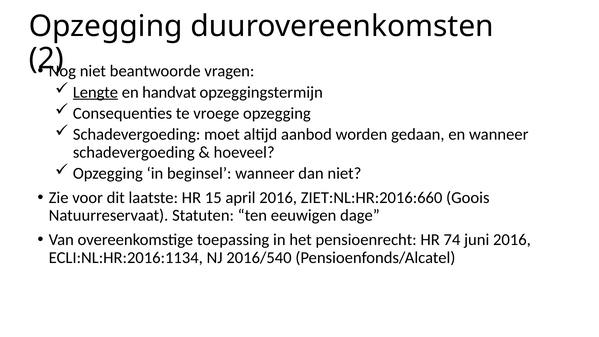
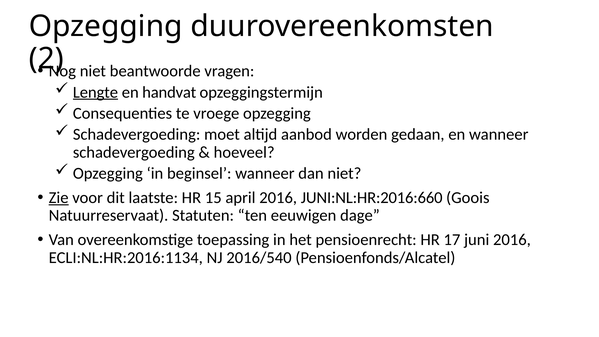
Zie underline: none -> present (59, 198)
ZIET:NL:HR:2016:660: ZIET:NL:HR:2016:660 -> JUNI:NL:HR:2016:660 (372, 198)
74: 74 -> 17 (452, 240)
